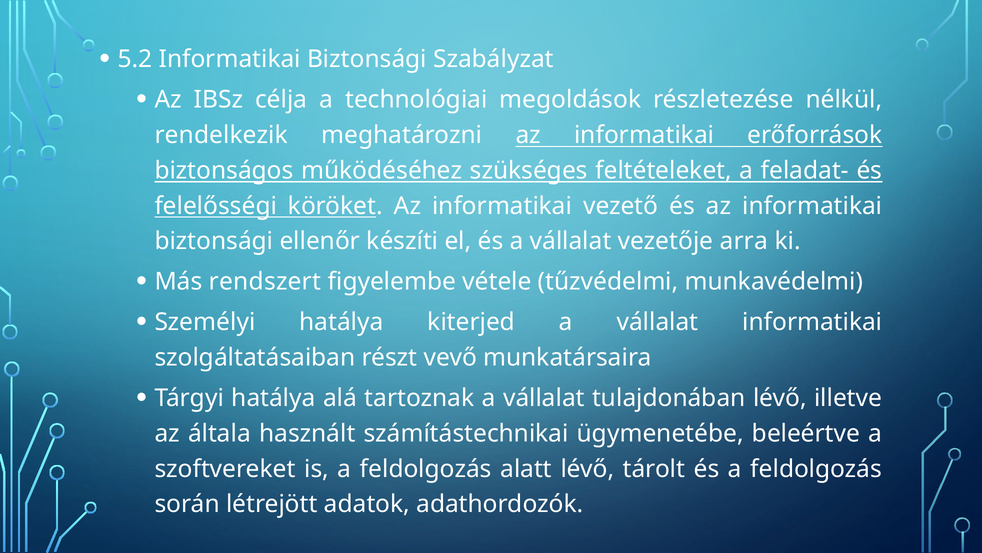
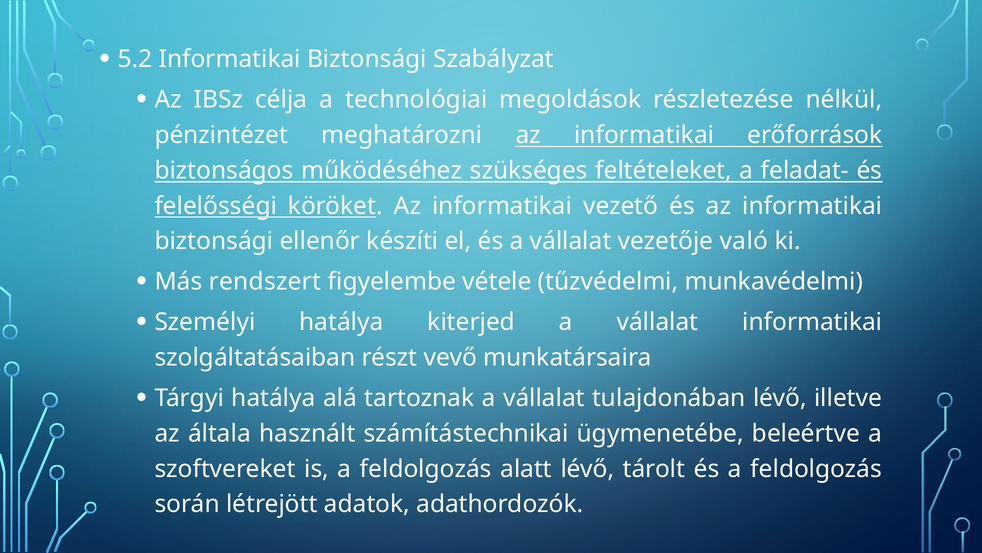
rendelkezik: rendelkezik -> pénzintézet (221, 135)
arra: arra -> való (744, 241)
